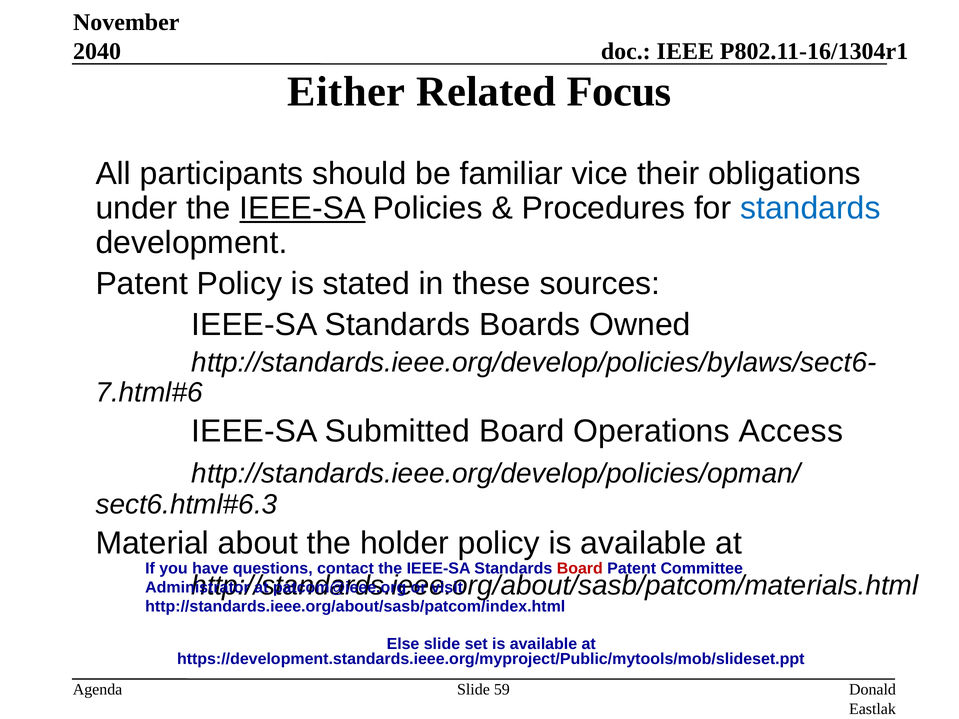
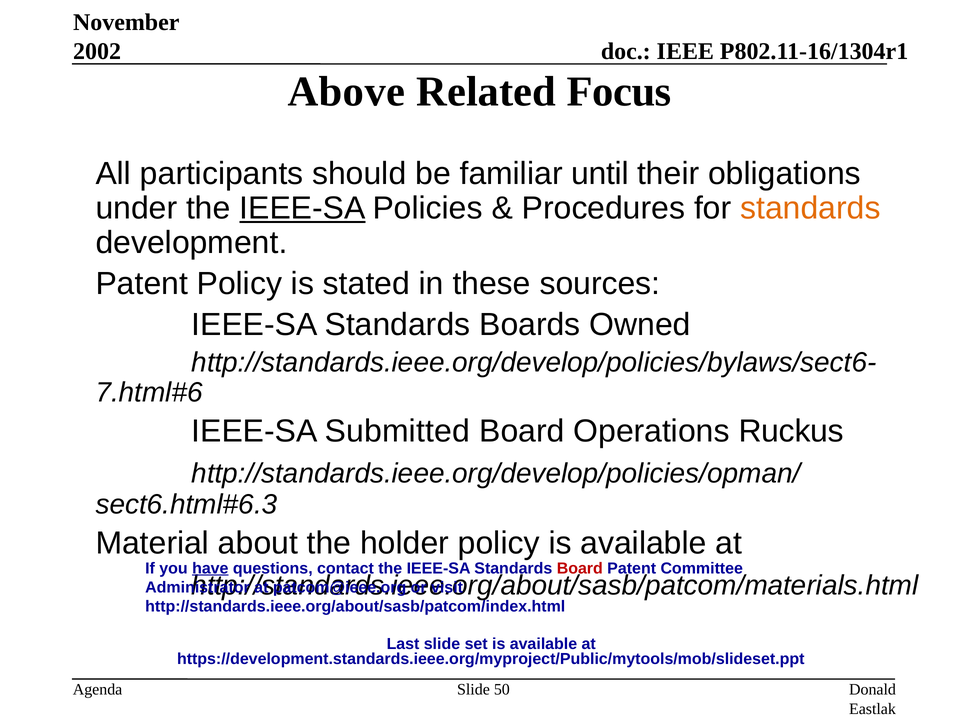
2040: 2040 -> 2002 (97, 51)
Either: Either -> Above (346, 92)
vice: vice -> until (600, 174)
standards colour: blue -> orange (810, 208)
Access: Access -> Ruckus (791, 431)
have underline: none -> present (210, 568)
Else: Else -> Last (403, 644)
59: 59 -> 50 (502, 690)
